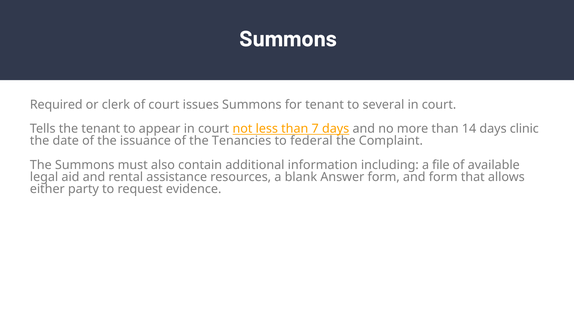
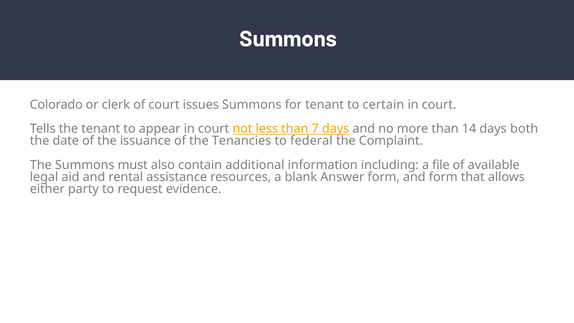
Required: Required -> Colorado (56, 105)
several: several -> certain (383, 105)
clinic: clinic -> both (524, 129)
